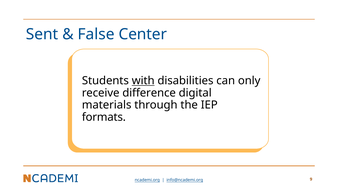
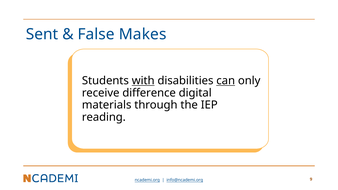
Center: Center -> Makes (143, 34)
can underline: none -> present (226, 81)
formats: formats -> reading (104, 117)
